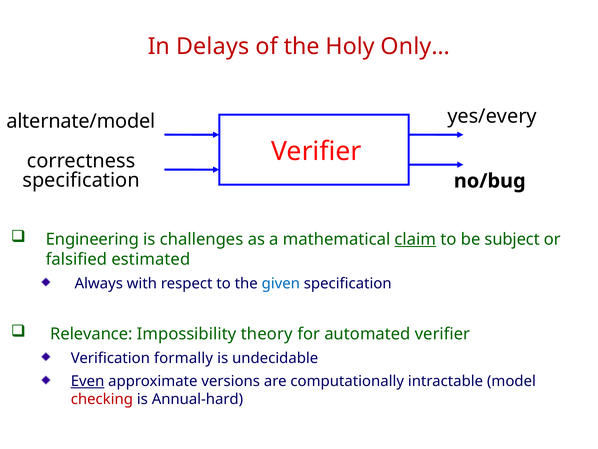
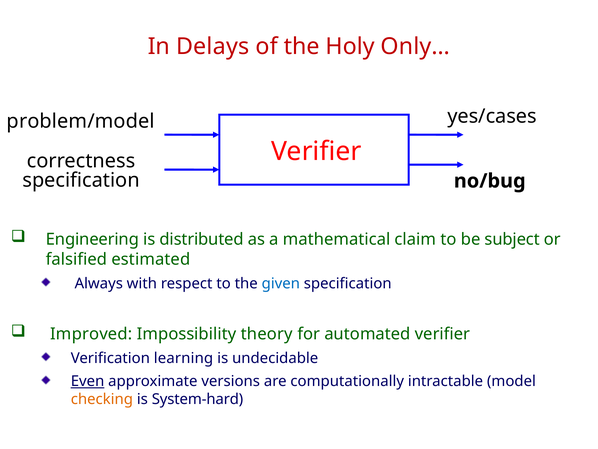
yes/every: yes/every -> yes/cases (492, 116)
alternate/model: alternate/model -> problem/model (81, 121)
challenges: challenges -> distributed (202, 239)
claim underline: present -> none (415, 239)
Relevance: Relevance -> Improved (91, 334)
formally: formally -> learning (183, 358)
checking colour: red -> orange (102, 399)
Annual-hard: Annual-hard -> System-hard (197, 399)
